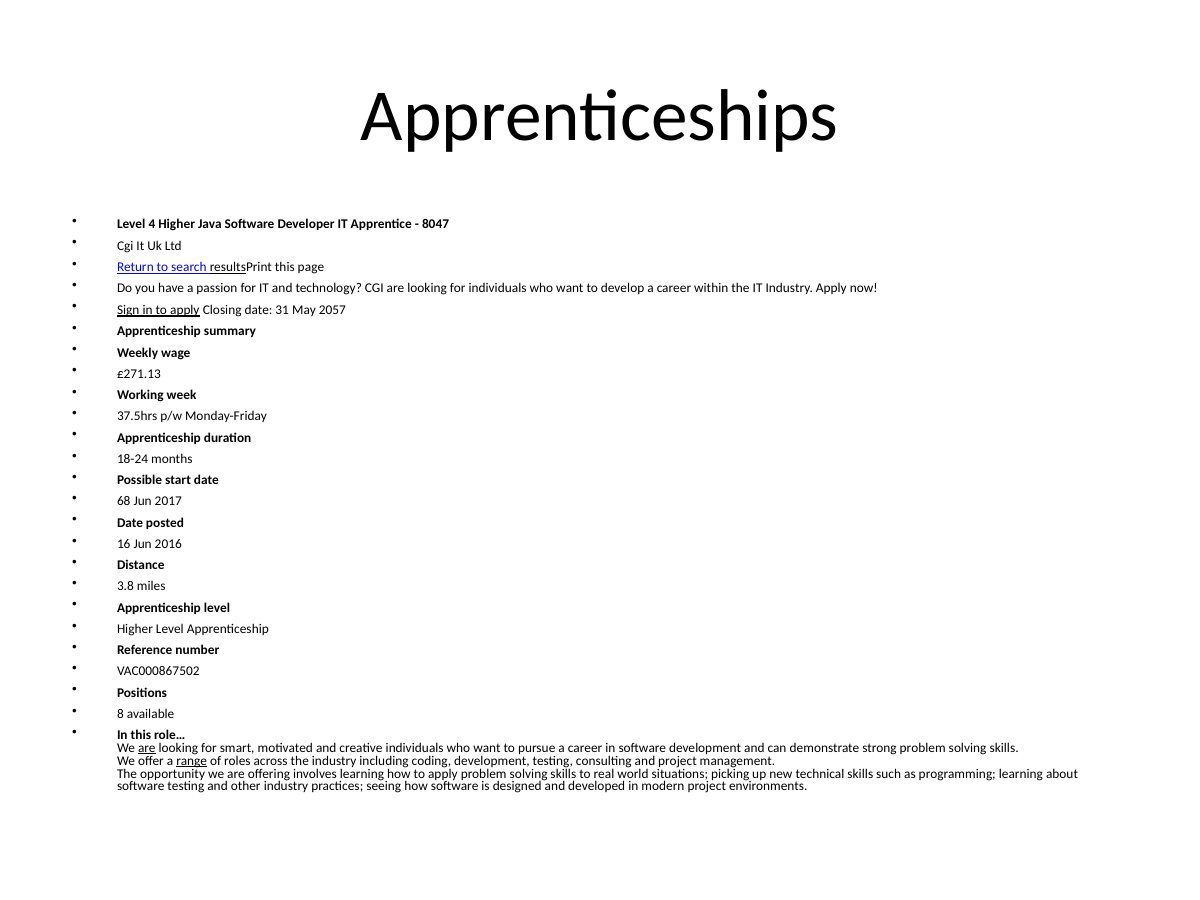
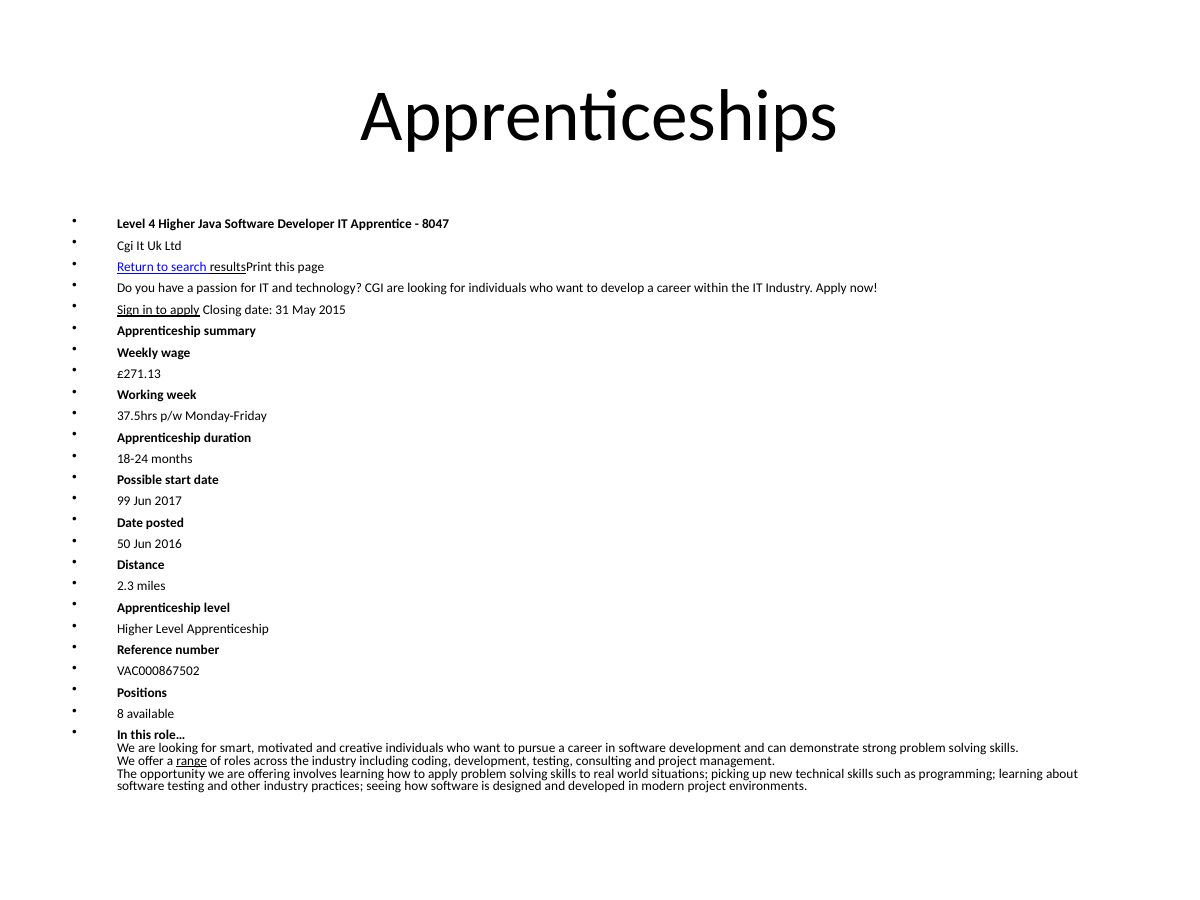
2057: 2057 -> 2015 (332, 310)
68: 68 -> 99 (124, 501)
16: 16 -> 50 (124, 544)
3.8: 3.8 -> 2.3 (125, 587)
are underline: present -> none (147, 748)
